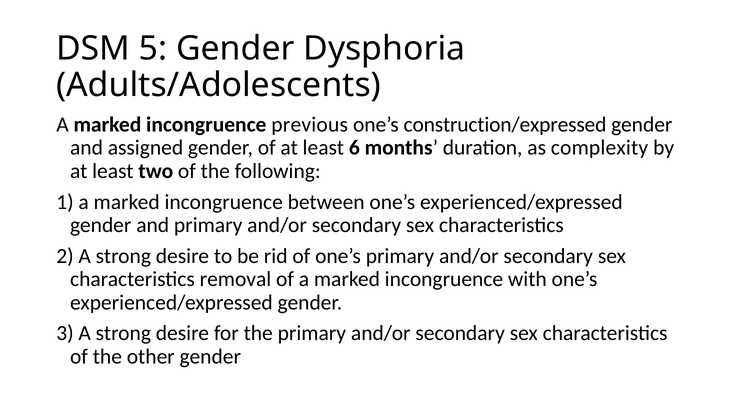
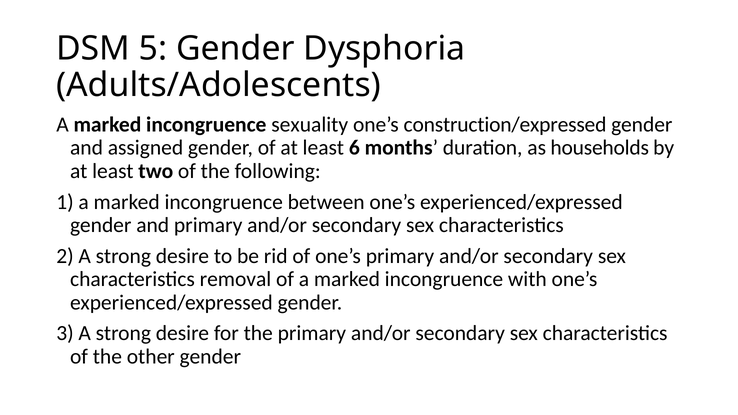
previous: previous -> sexuality (310, 125)
complexity: complexity -> households (600, 148)
